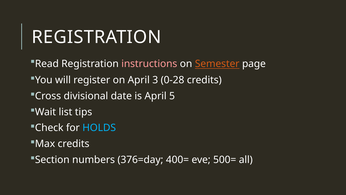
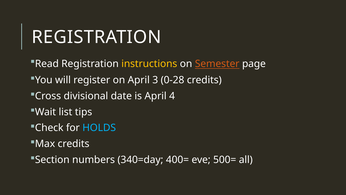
instructions colour: pink -> yellow (149, 64)
5: 5 -> 4 (172, 96)
376=day: 376=day -> 340=day (140, 160)
